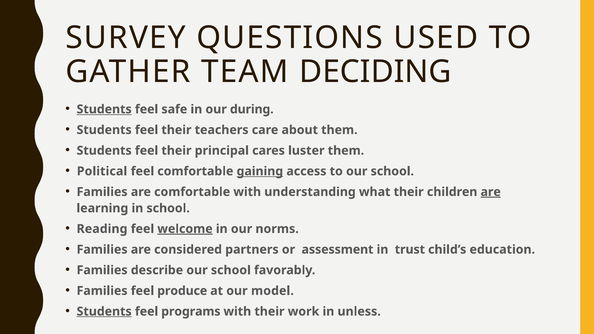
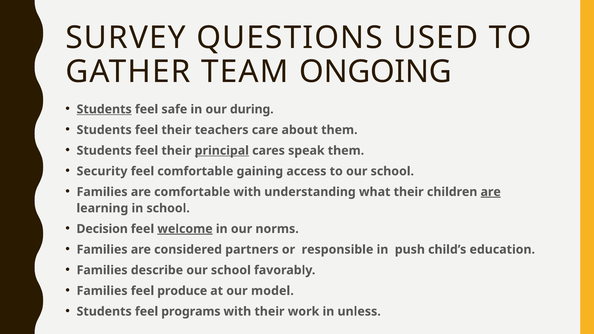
DECIDING: DECIDING -> ONGOING (376, 72)
principal underline: none -> present (222, 151)
luster: luster -> speak (306, 151)
Political: Political -> Security (102, 171)
gaining underline: present -> none (260, 171)
Reading: Reading -> Decision (102, 229)
assessment: assessment -> responsible (337, 250)
trust: trust -> push (410, 250)
Students underline: present -> none (104, 312)
